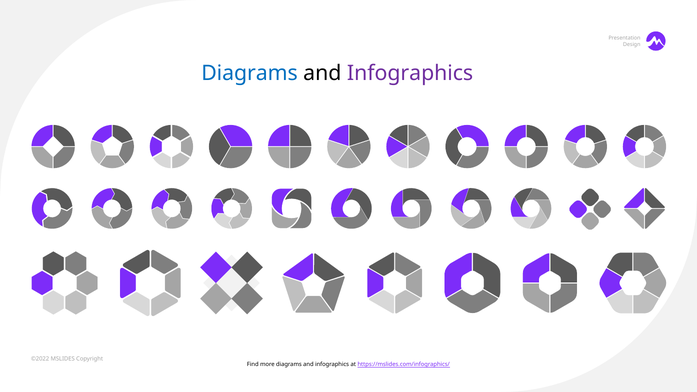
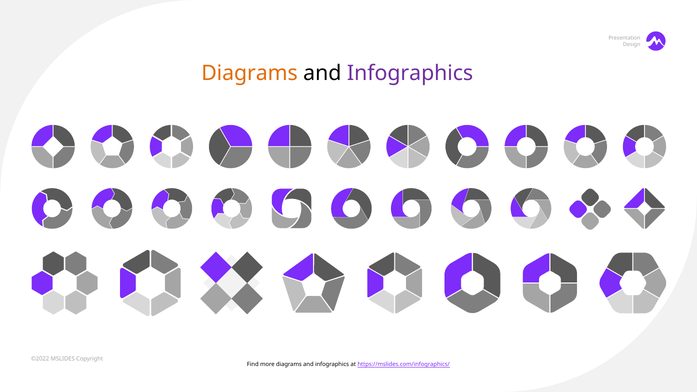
Diagrams colour: blue -> orange (250, 73)
